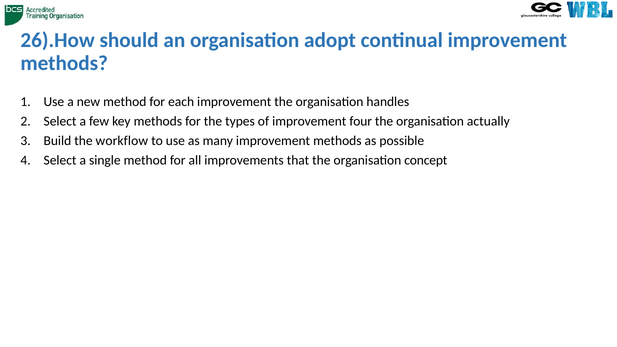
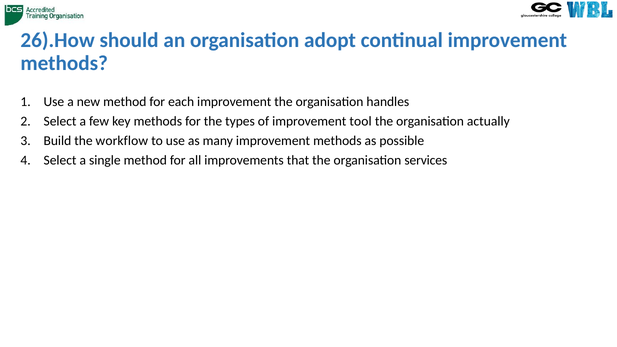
four: four -> tool (361, 121)
concept: concept -> services (426, 160)
